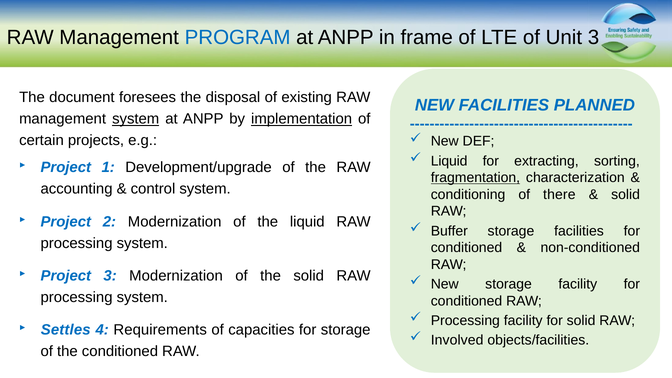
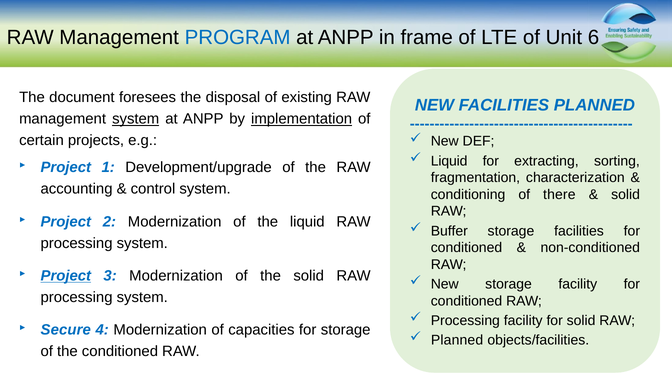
Unit 3: 3 -> 6 (593, 37)
fragmentation underline: present -> none (475, 178)
Project underline: none -> present (66, 276)
Settles: Settles -> Secure (66, 330)
4 Requirements: Requirements -> Modernization (160, 330)
Involved: Involved -> Planned (457, 340)
